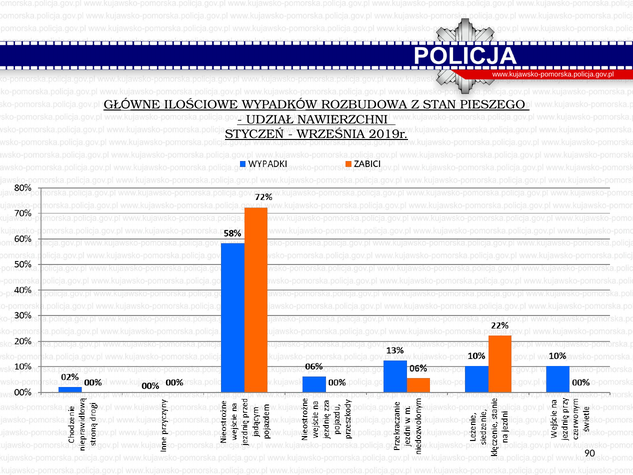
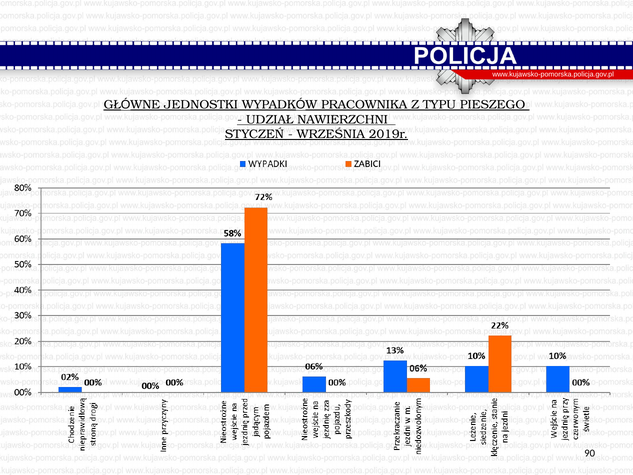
ILOŚCIOWE: ILOŚCIOWE -> JEDNOSTKI (201, 105)
ROZBUDOWA: ROZBUDOWA -> PRACOWNIKA (364, 105)
STAN: STAN -> TYPU (439, 105)
